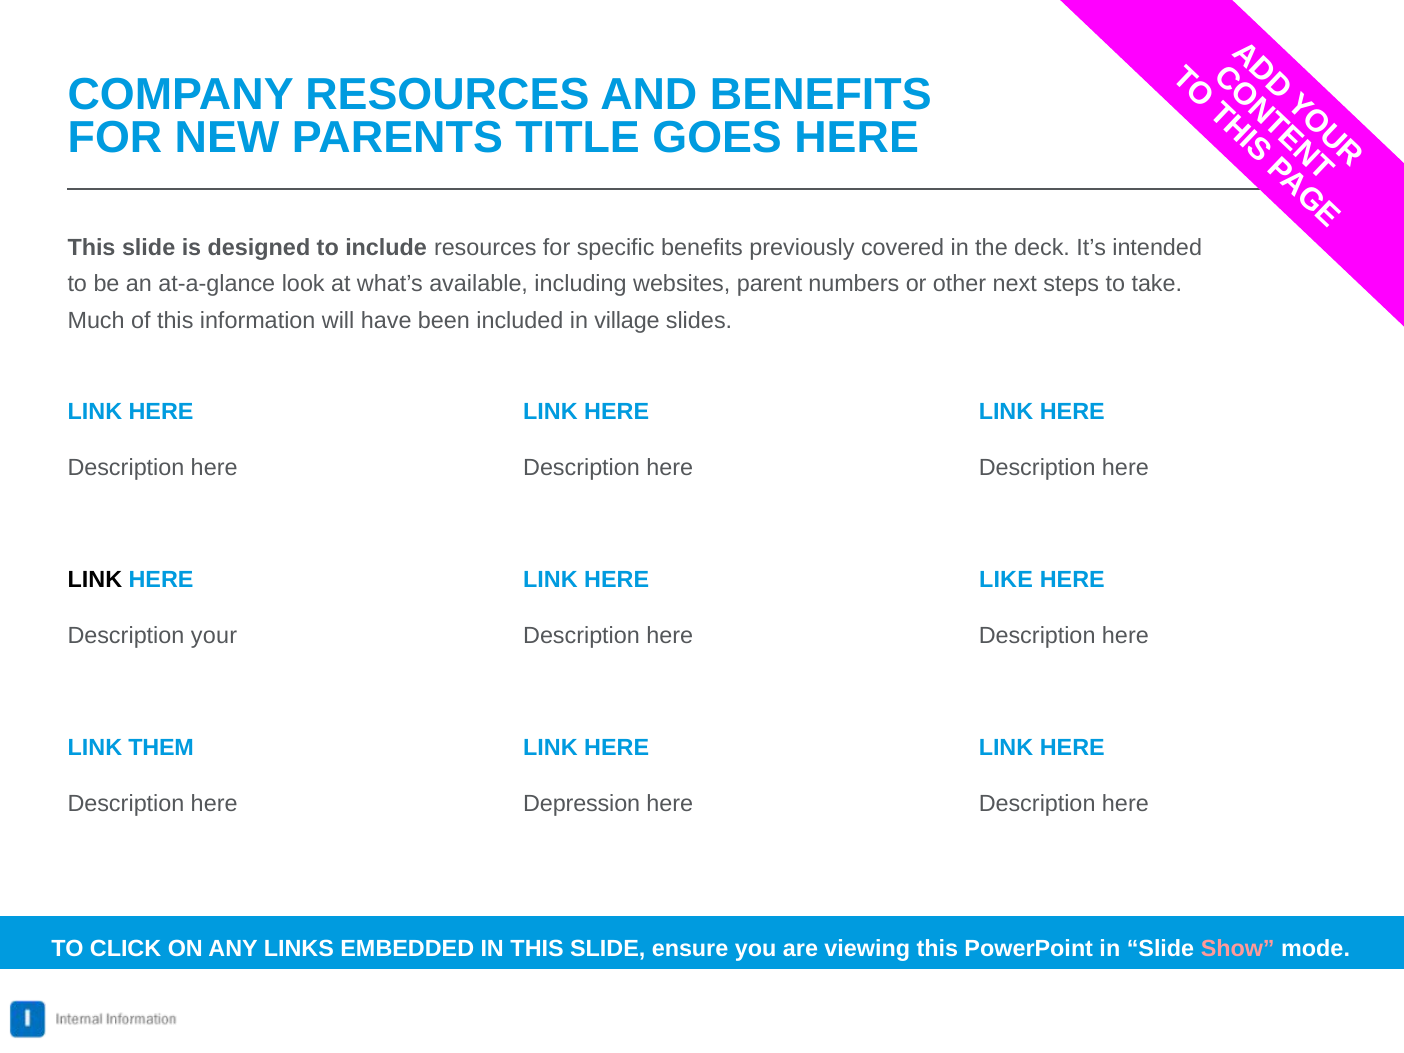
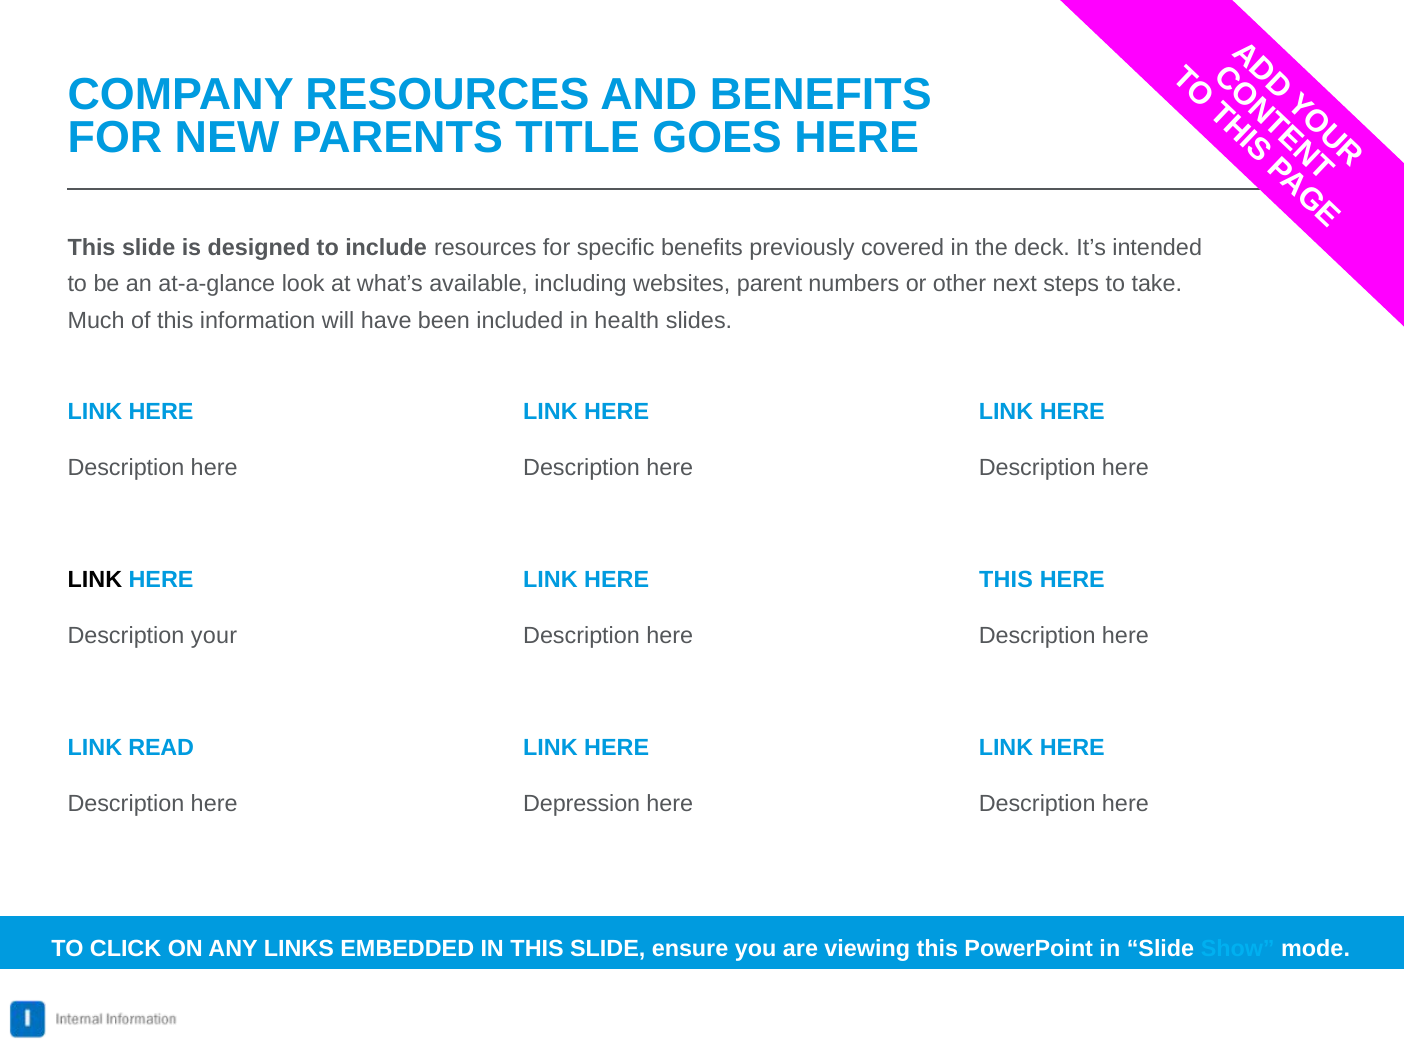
village: village -> health (627, 321)
LIKE: LIKE -> THIS (1006, 580)
THEM: THEM -> READ (161, 748)
Show colour: pink -> light blue (1238, 949)
